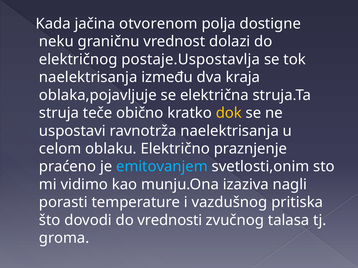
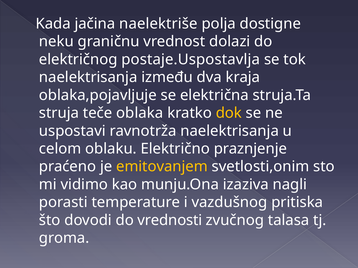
otvorenom: otvorenom -> naelektriše (158, 24)
obično: obično -> oblaka (140, 113)
emitovanjem colour: light blue -> yellow (162, 167)
